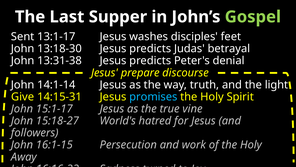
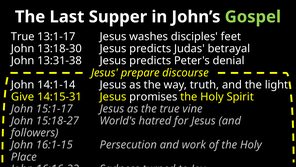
Sent: Sent -> True (23, 37)
promises colour: light blue -> white (153, 97)
Away: Away -> Place (24, 156)
